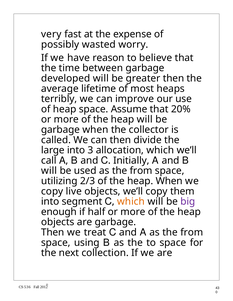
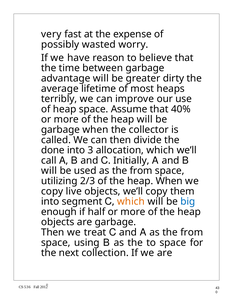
developed: developed -> advantage (66, 78)
greater then: then -> dirty (174, 78)
20%: 20% -> 40% (181, 109)
large: large -> done (53, 150)
big colour: purple -> blue (188, 202)
